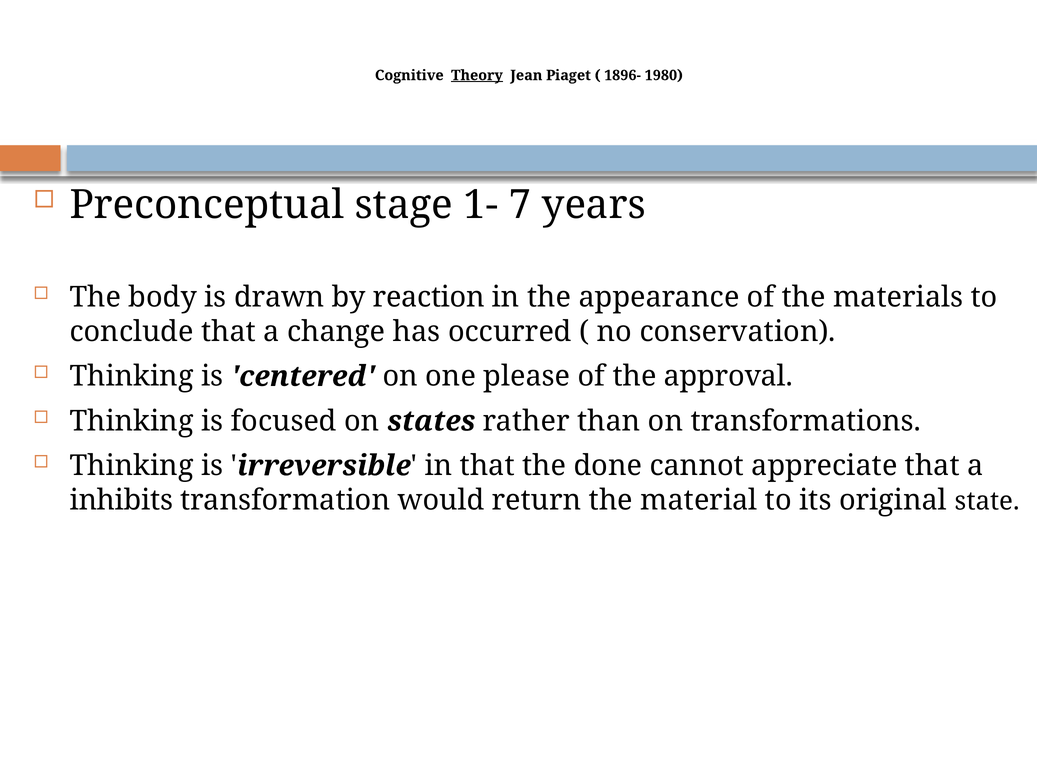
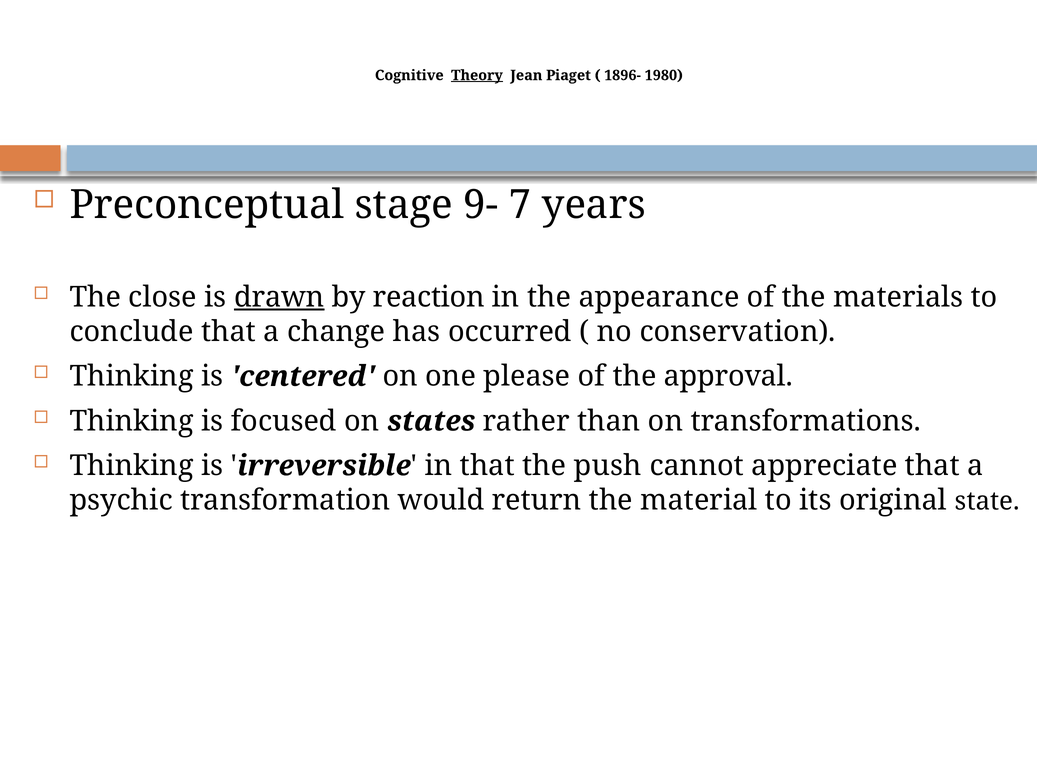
1-: 1- -> 9- (481, 205)
body: body -> close (163, 297)
drawn underline: none -> present (279, 297)
done: done -> push (608, 466)
inhibits: inhibits -> psychic (121, 500)
